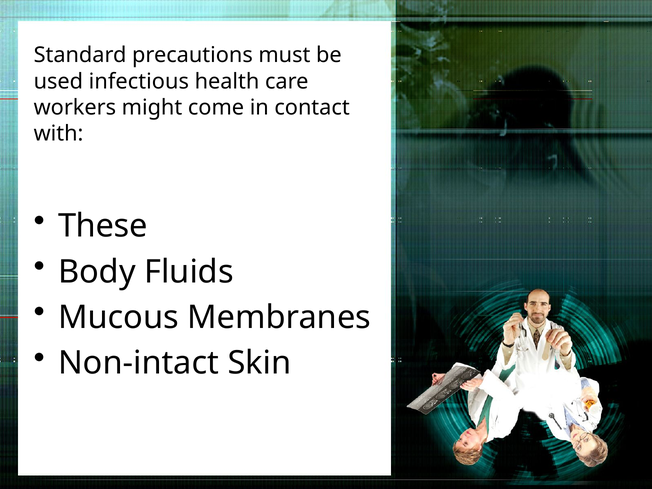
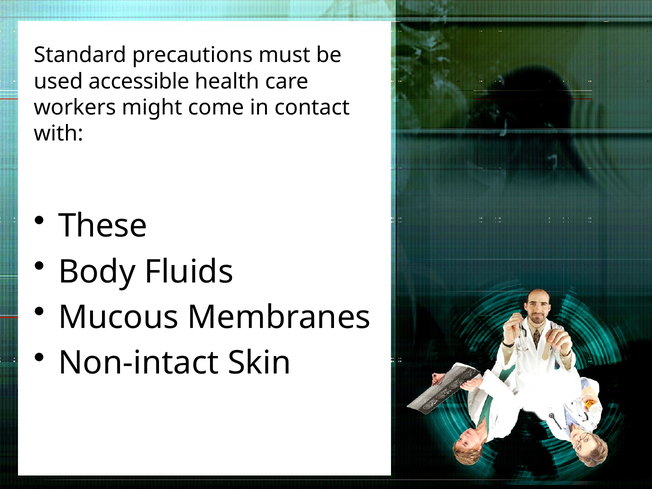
infectious: infectious -> accessible (139, 81)
